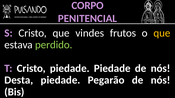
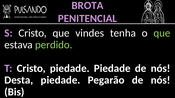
CORPO: CORPO -> BROTA (87, 5)
frutos: frutos -> tenha (123, 33)
que colour: yellow -> light green (162, 33)
